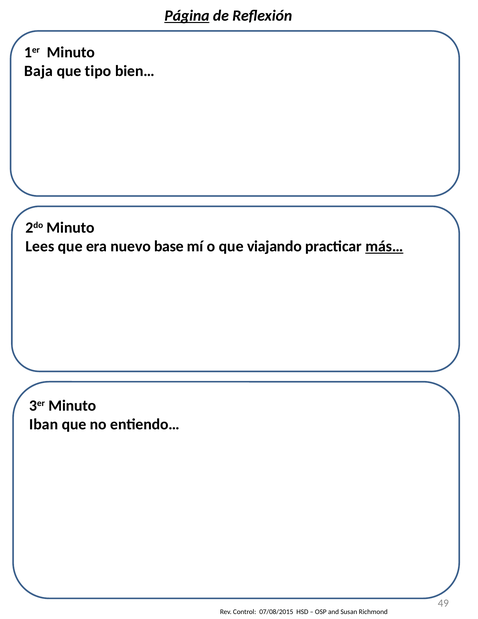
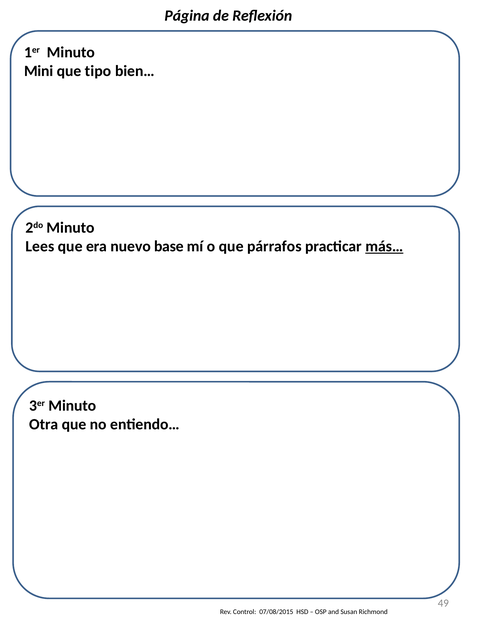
Página underline: present -> none (187, 16)
Baja: Baja -> Mini (39, 71)
viajando: viajando -> párrafos (274, 246)
Iban: Iban -> Otra (44, 424)
